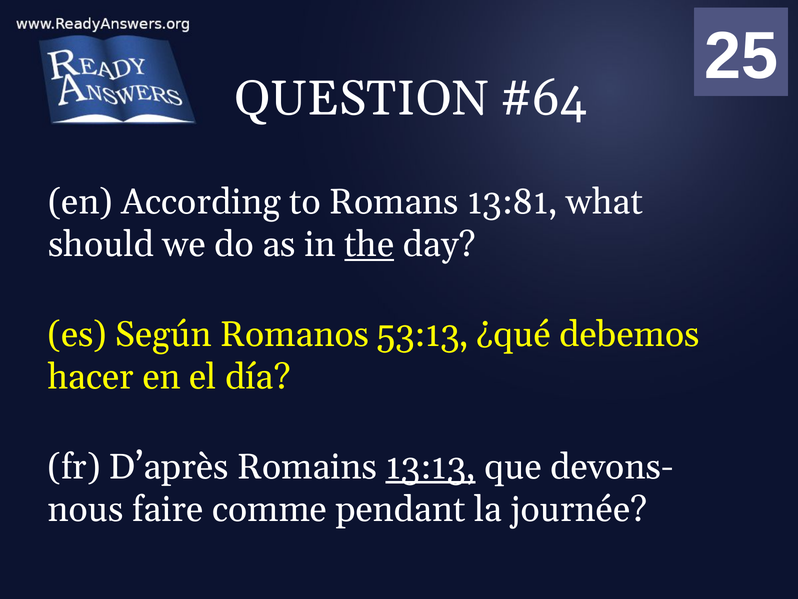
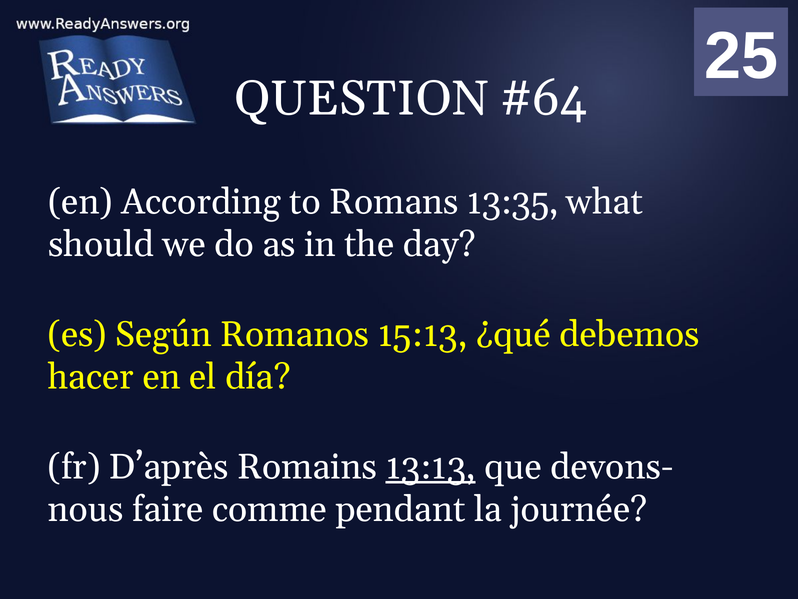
13:81: 13:81 -> 13:35 (513, 202)
the underline: present -> none (369, 244)
53:13: 53:13 -> 15:13 (423, 334)
